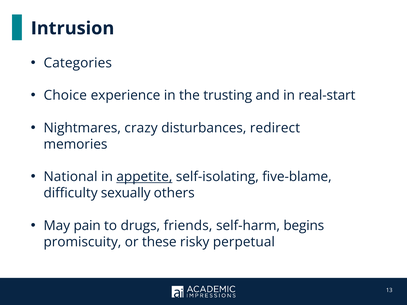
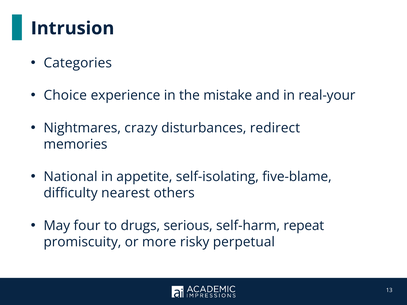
trusting: trusting -> mistake (228, 96)
real-start: real-start -> real-your (327, 96)
appetite underline: present -> none (144, 177)
sexually: sexually -> nearest (126, 193)
pain: pain -> four (87, 226)
friends: friends -> serious (188, 226)
begins: begins -> repeat (304, 226)
these: these -> more (159, 242)
